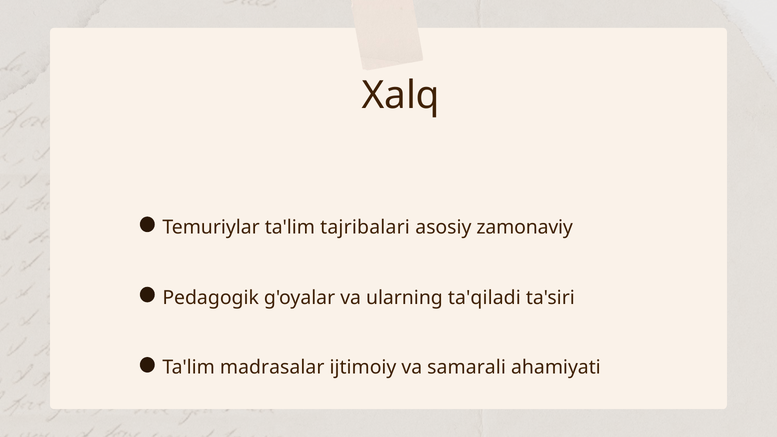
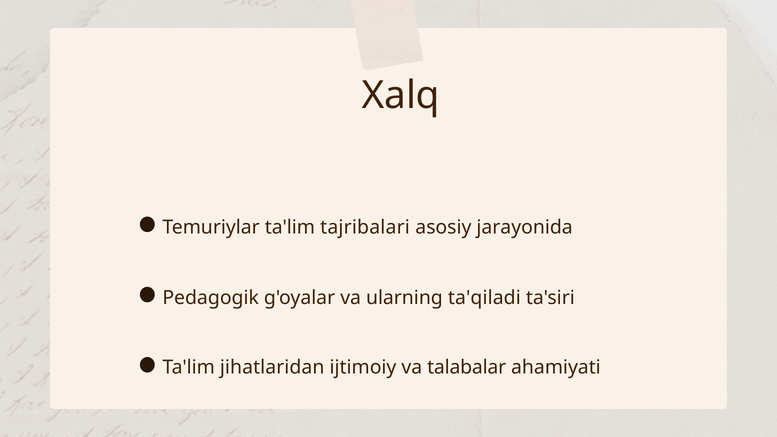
zamonaviy: zamonaviy -> jarayonida (525, 227)
madrasalar: madrasalar -> jihatlaridan (272, 368)
samarali: samarali -> talabalar (467, 368)
